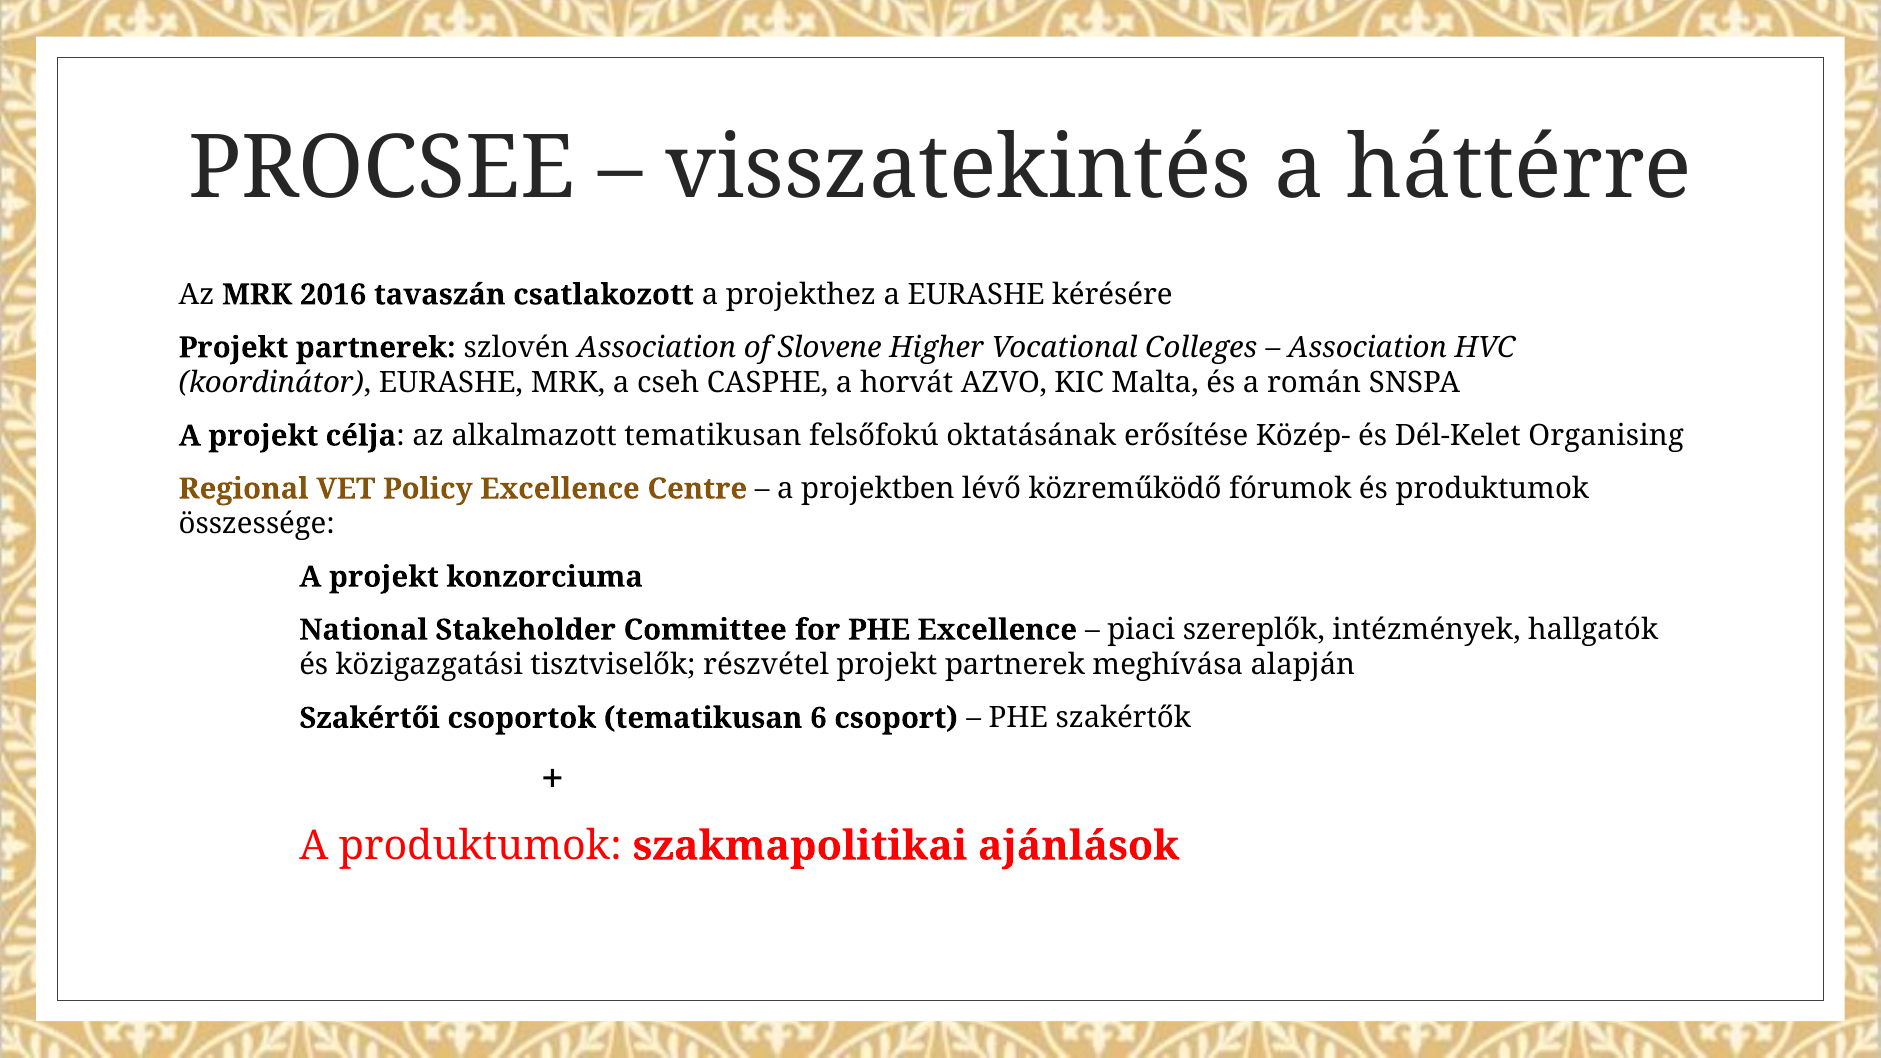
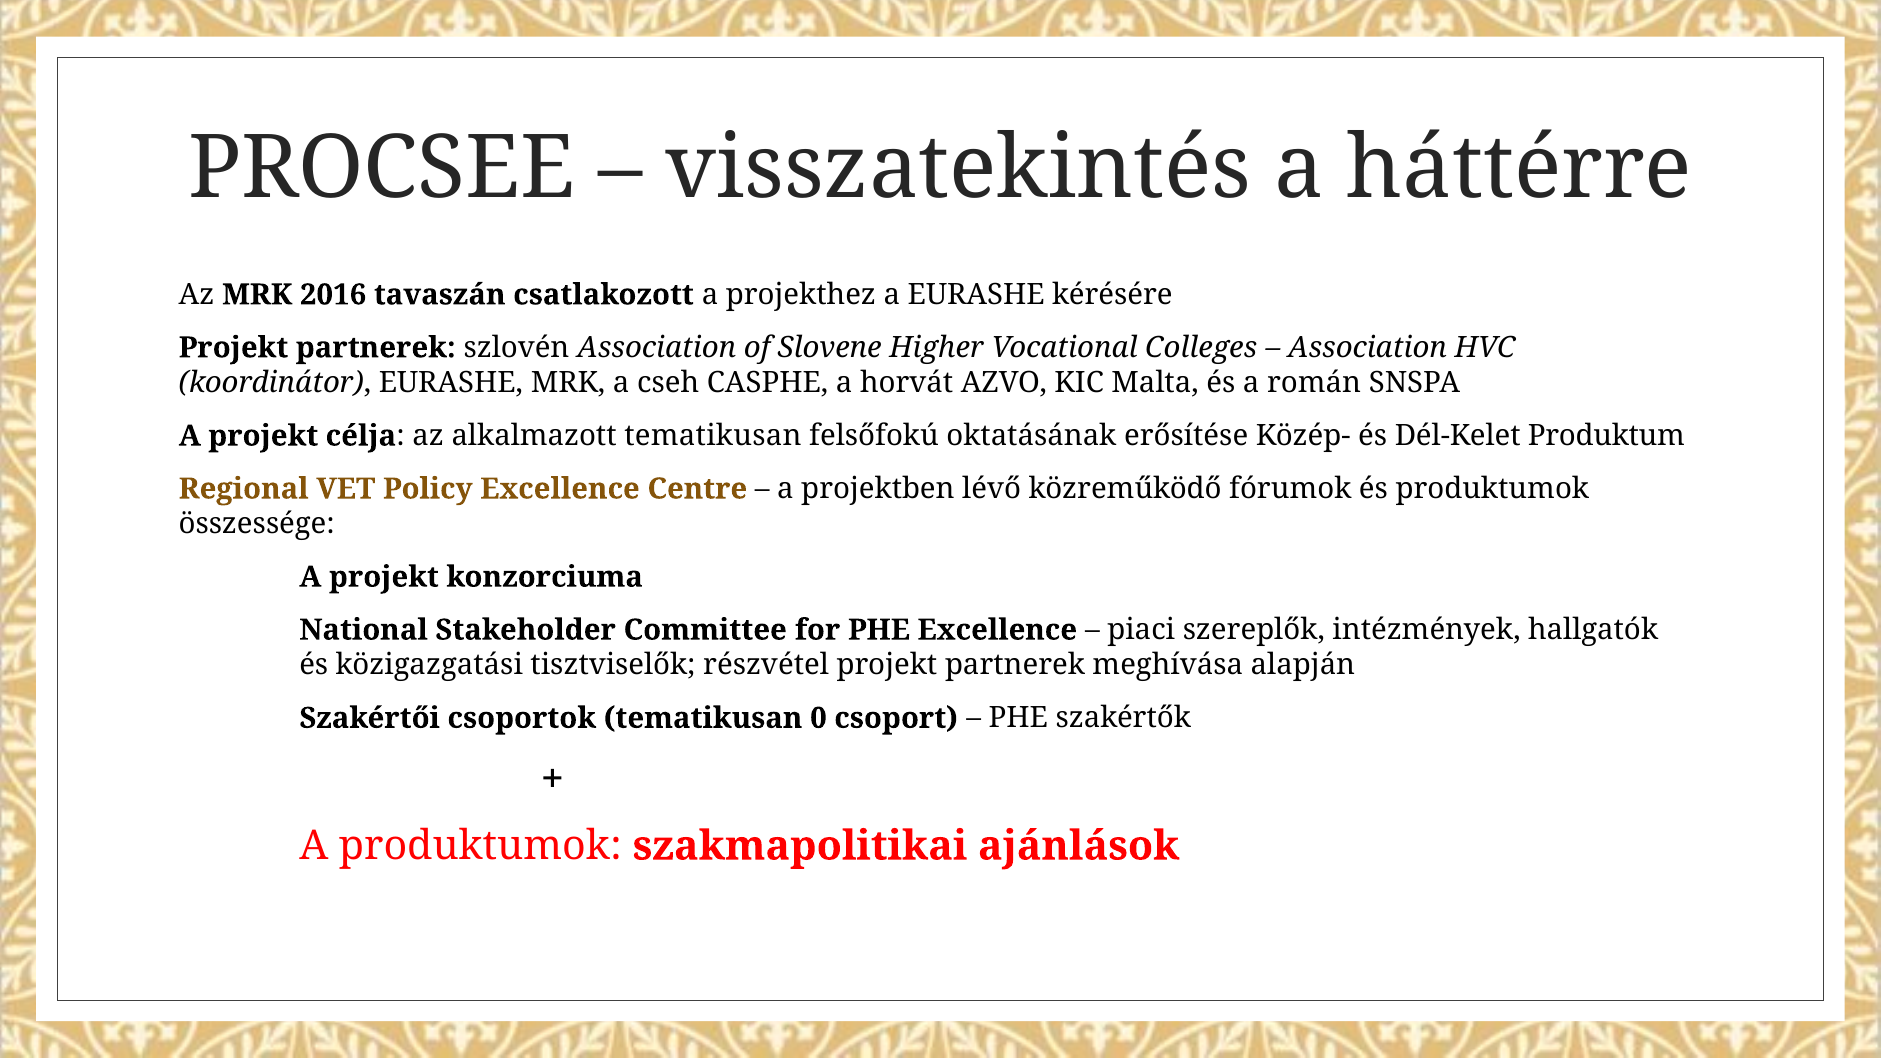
Organising: Organising -> Produktum (1606, 436)
6: 6 -> 0 (818, 718)
